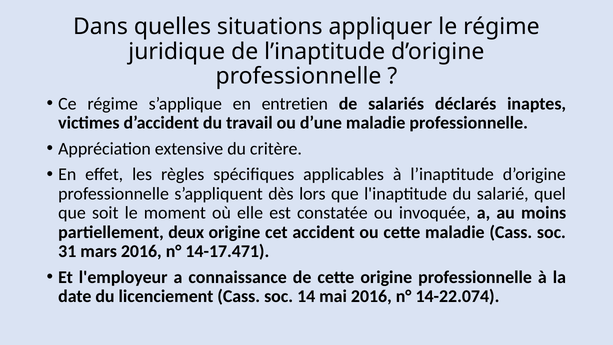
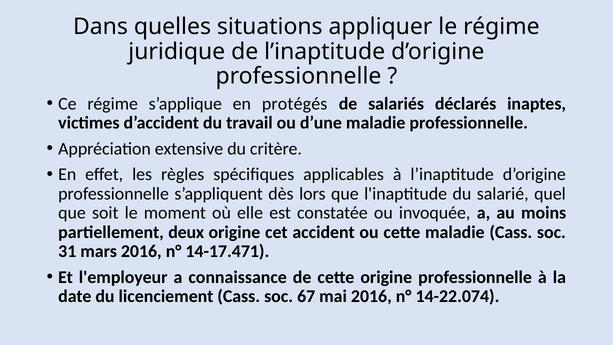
entretien: entretien -> protégés (295, 104)
14: 14 -> 67 (306, 296)
